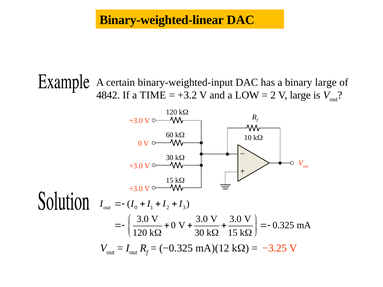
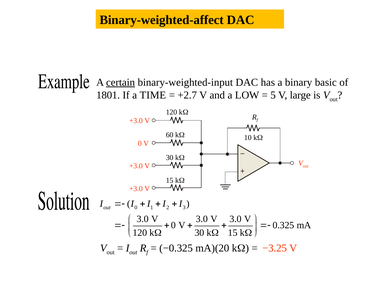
Binary-weighted-linear: Binary-weighted-linear -> Binary-weighted-affect (162, 20)
certain underline: none -> present (121, 82)
binary large: large -> basic (326, 82)
4842: 4842 -> 1801 (108, 95)
+3.2: +3.2 -> +2.7 (187, 95)
2: 2 -> 5 (273, 95)
mA)(12: mA)(12 -> mA)(20 (212, 248)
